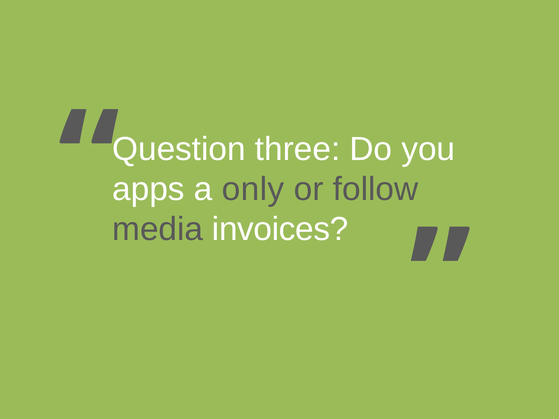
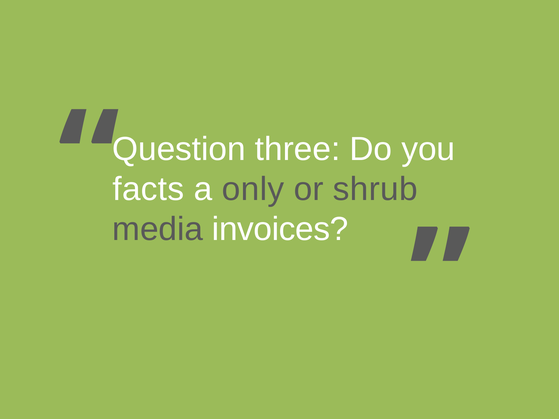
apps: apps -> facts (148, 189)
follow: follow -> shrub (375, 189)
